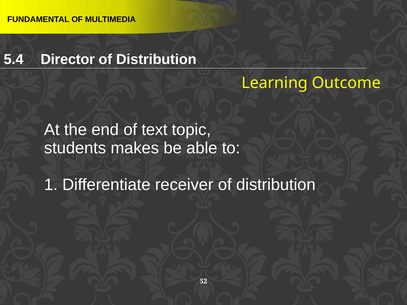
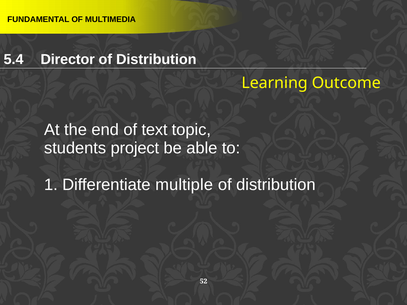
makes: makes -> project (135, 148)
receiver: receiver -> multiple (184, 185)
